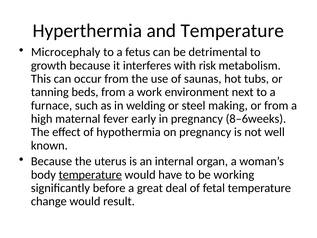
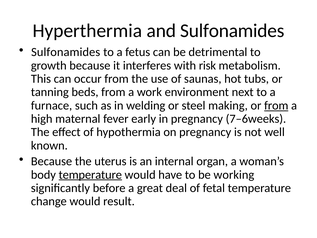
and Temperature: Temperature -> Sulfonamides (232, 31)
Microcephaly: Microcephaly -> Sulfonamides (66, 52)
from underline: none -> present (276, 105)
8–6weeks: 8–6weeks -> 7–6weeks (256, 119)
